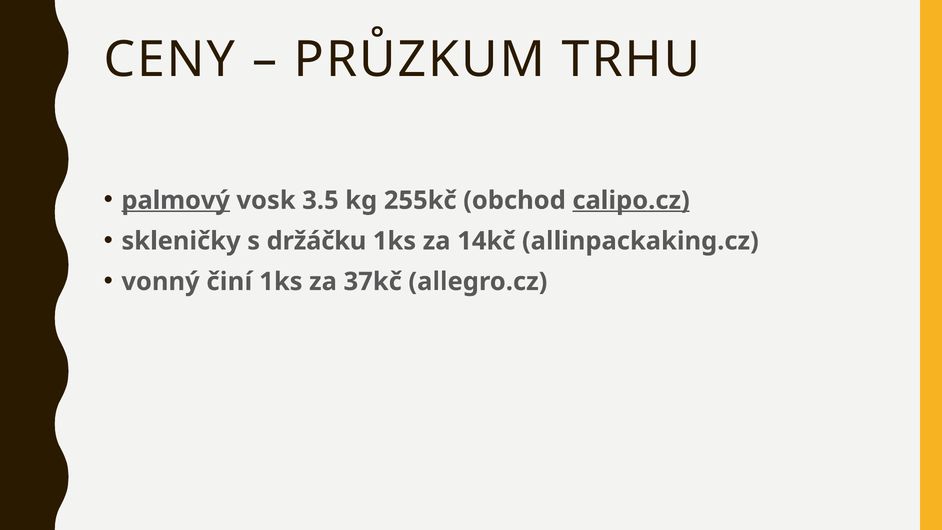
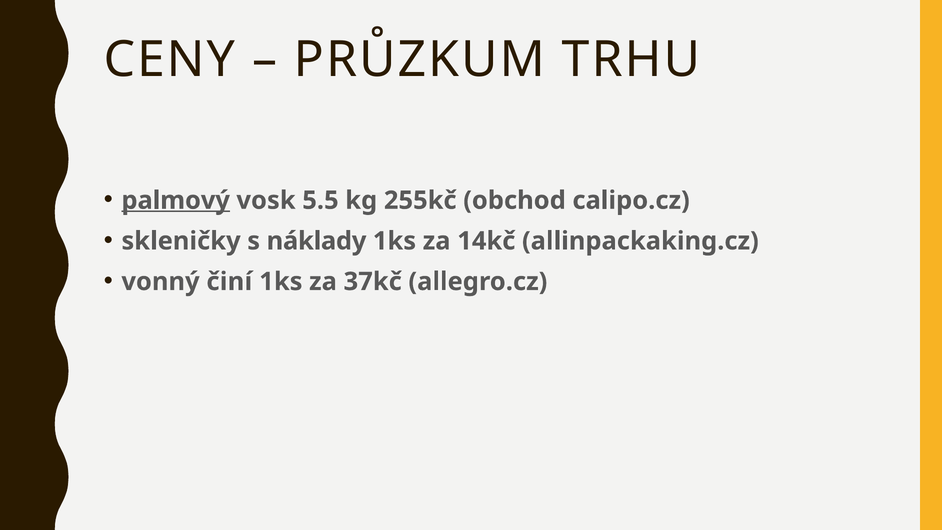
3.5: 3.5 -> 5.5 (320, 200)
calipo.cz underline: present -> none (631, 200)
držáčku: držáčku -> náklady (317, 241)
